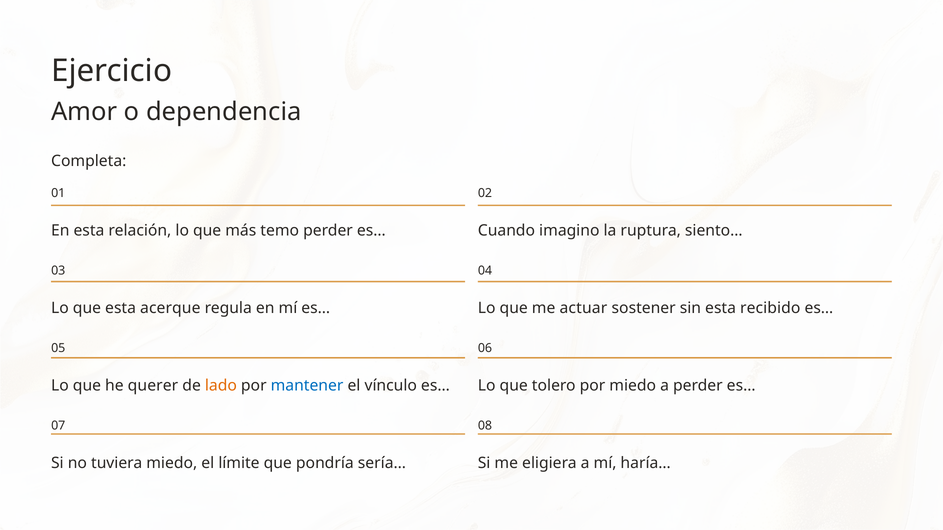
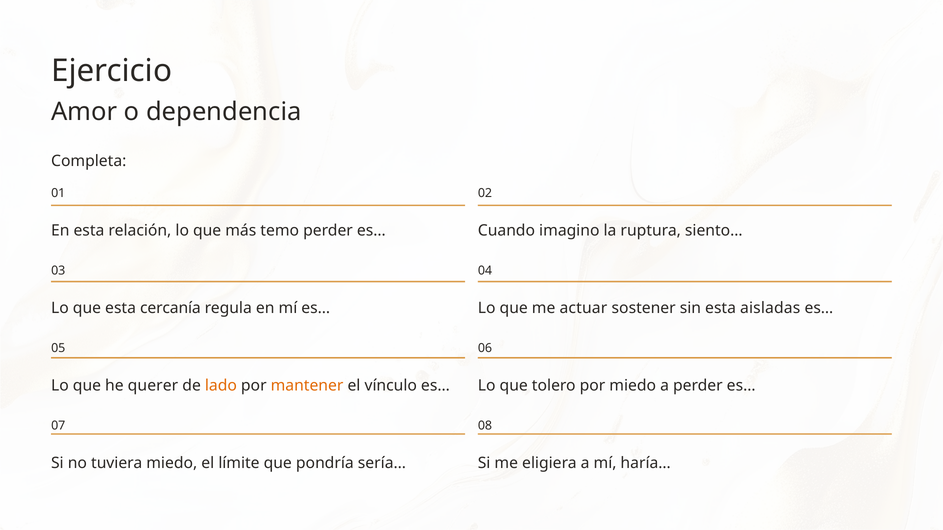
acerque: acerque -> cercanía (170, 308)
recibido: recibido -> aisladas (770, 308)
mantener colour: blue -> orange (307, 386)
